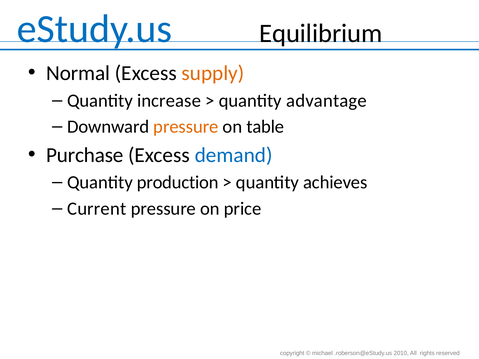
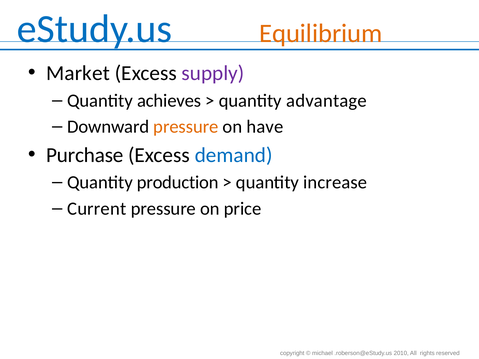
Equilibrium colour: black -> orange (321, 33)
Normal: Normal -> Market (78, 73)
supply colour: orange -> purple (213, 73)
increase: increase -> achieves (169, 101)
table: table -> have (265, 127)
achieves: achieves -> increase (335, 183)
